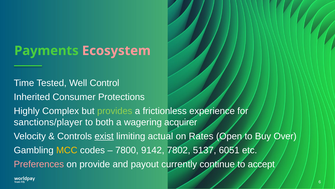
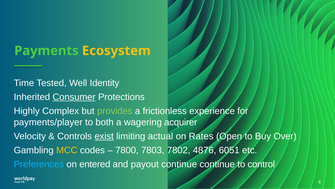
Ecosystem colour: pink -> yellow (116, 51)
Control: Control -> Identity (105, 83)
Consumer underline: none -> present (74, 97)
sanctions/player: sanctions/player -> payments/player (48, 122)
9142: 9142 -> 7803 (153, 150)
5137: 5137 -> 4876 (205, 150)
Preferences colour: pink -> light blue (39, 164)
provide: provide -> entered (95, 164)
payout currently: currently -> continue (179, 164)
accept: accept -> control (261, 164)
